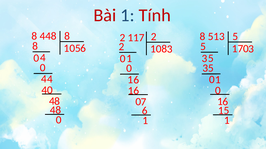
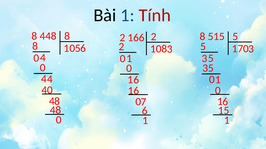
Bài colour: red -> black (105, 15)
513: 513 -> 515 (216, 37)
117: 117 -> 166 (136, 38)
